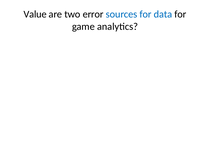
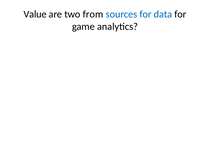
error: error -> from (93, 14)
